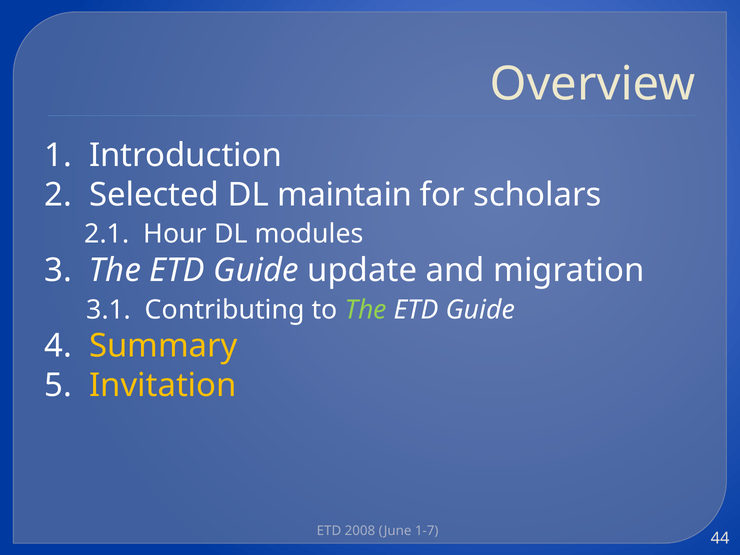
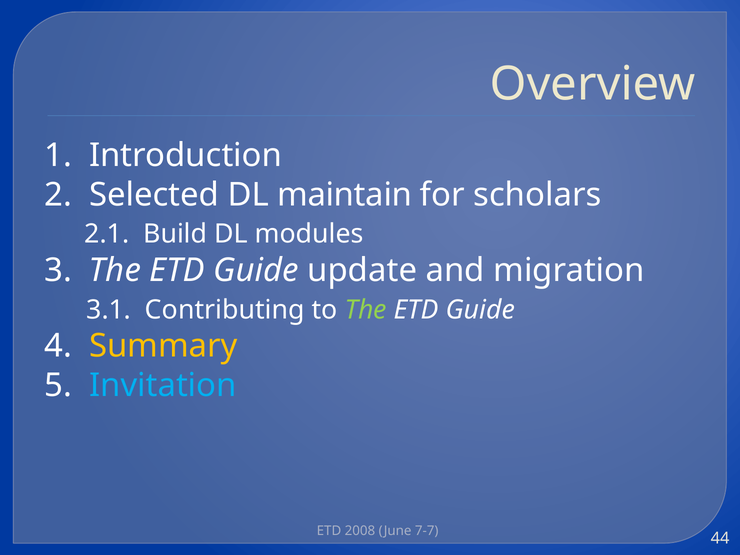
Hour: Hour -> Build (175, 234)
Invitation colour: yellow -> light blue (163, 385)
1-7: 1-7 -> 7-7 (427, 531)
